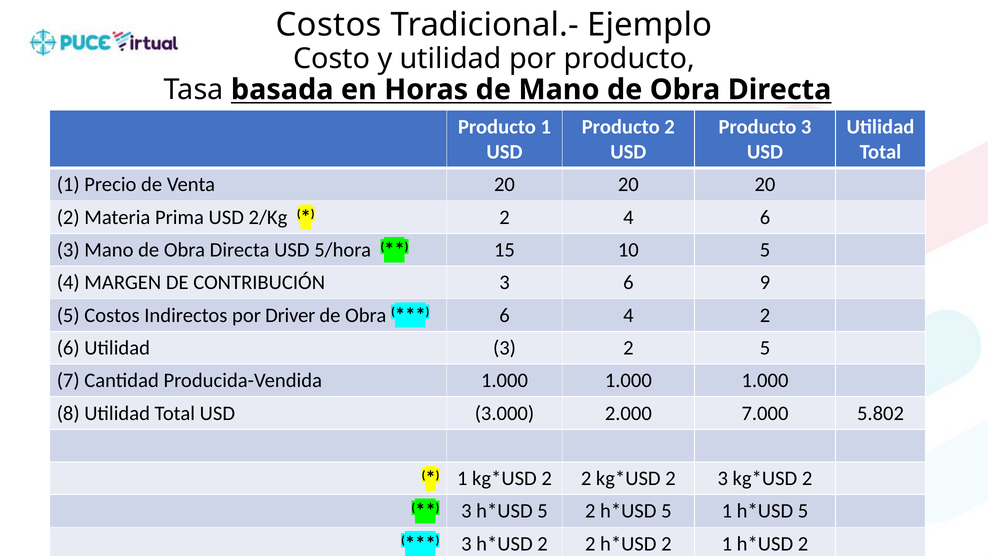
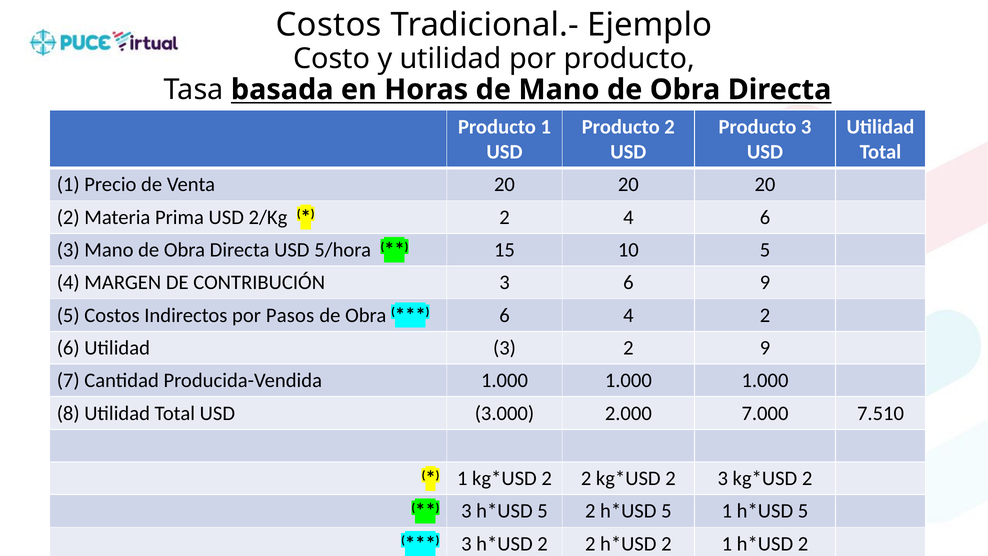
Driver: Driver -> Pasos (290, 315)
2 5: 5 -> 9 (765, 348)
5.802: 5.802 -> 7.510 (880, 413)
